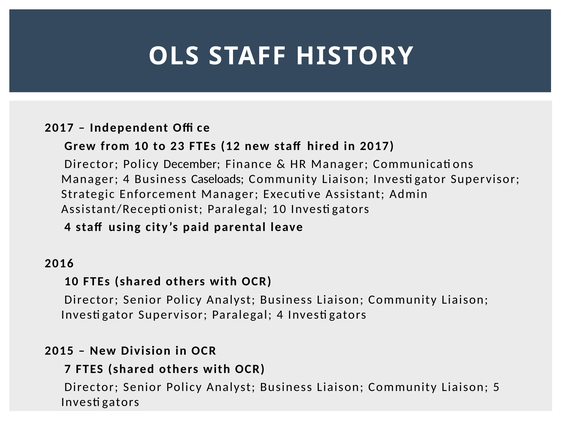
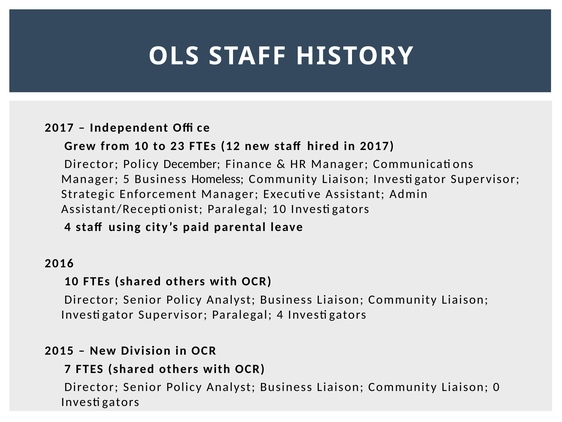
Manager 4: 4 -> 5 (126, 179)
Caseloads: Caseloads -> Homeless (218, 179)
5: 5 -> 0 (496, 387)
